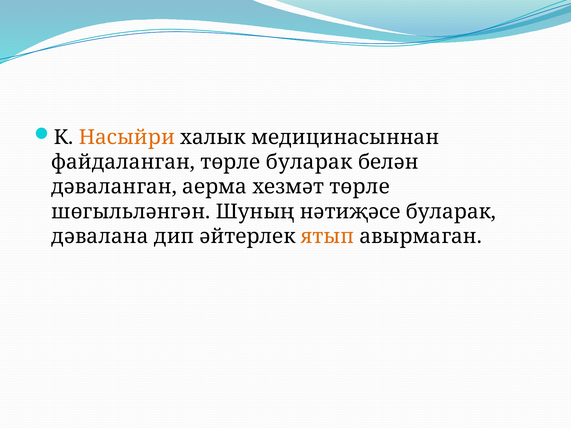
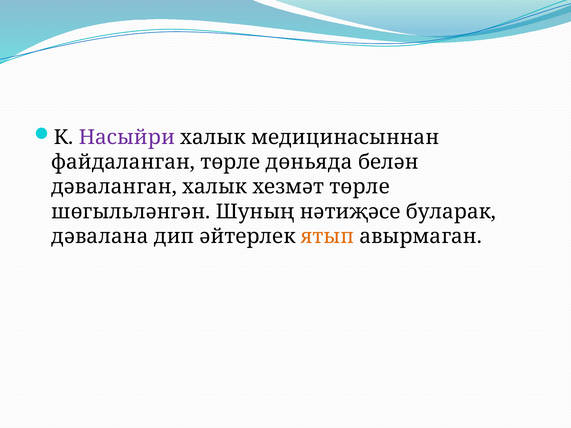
Насыйри colour: orange -> purple (127, 137)
төрле буларак: буларак -> дөньяда (309, 162)
дәваланган аерма: аерма -> халык (215, 187)
